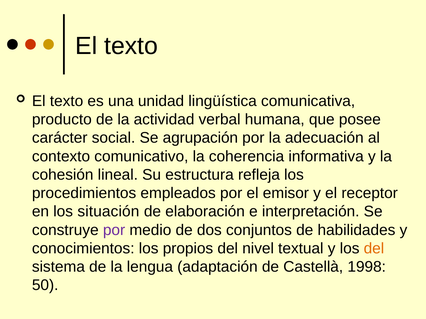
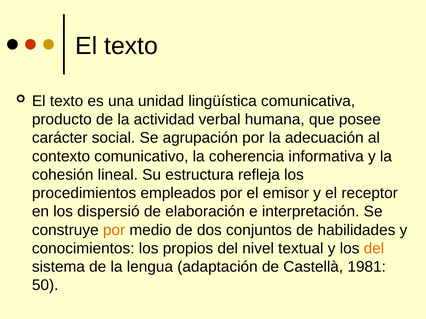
situación: situación -> dispersió (108, 212)
por colour: purple -> orange (114, 230)
1998: 1998 -> 1981 (367, 267)
